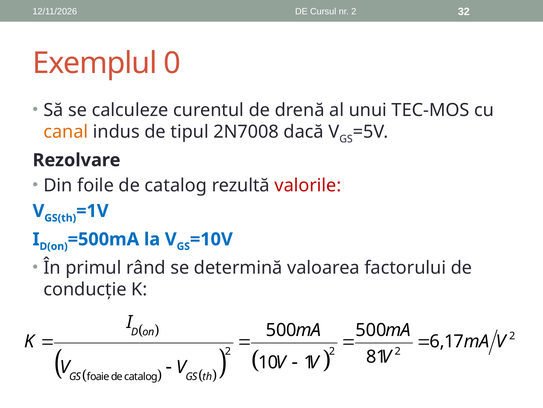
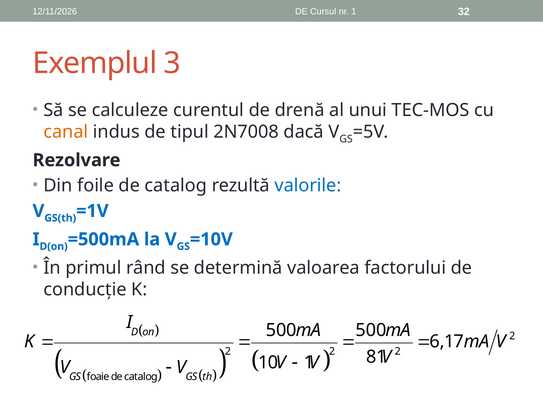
nr 2: 2 -> 1 (354, 11)
0: 0 -> 3 (172, 63)
valorile colour: red -> blue (308, 185)
